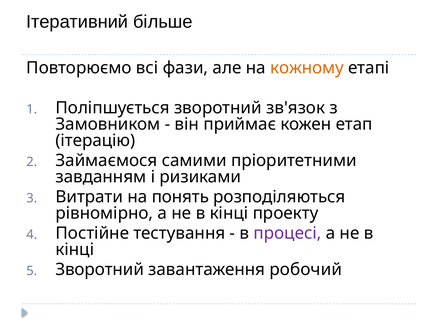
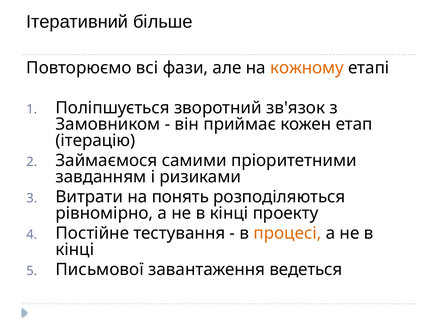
процесі colour: purple -> orange (288, 234)
Зворотний: Зворотний -> Письмової (100, 270)
робочий: робочий -> ведеться (306, 270)
